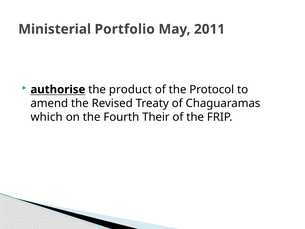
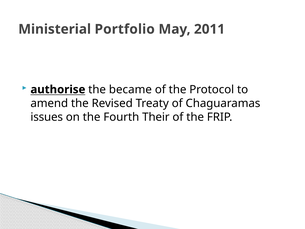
product: product -> became (130, 89)
which: which -> issues (47, 117)
